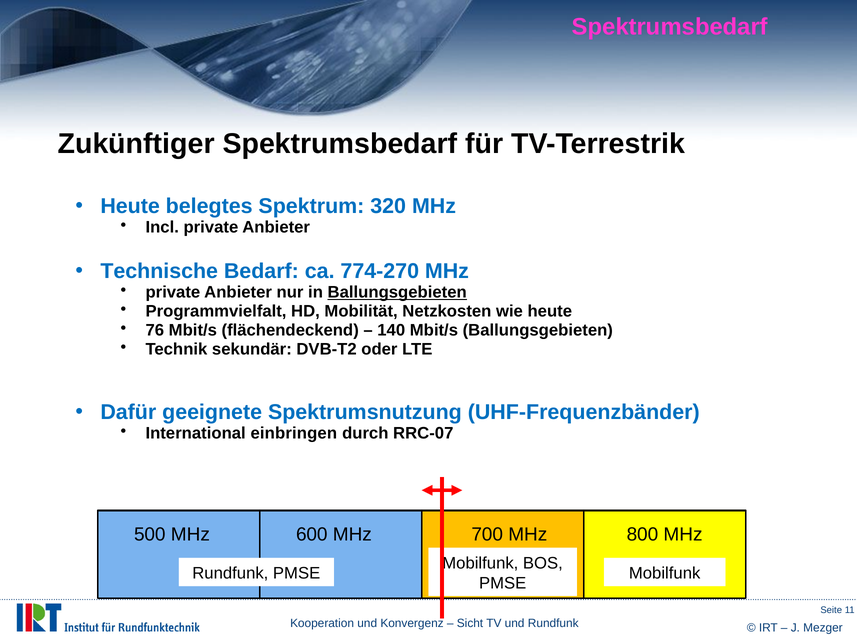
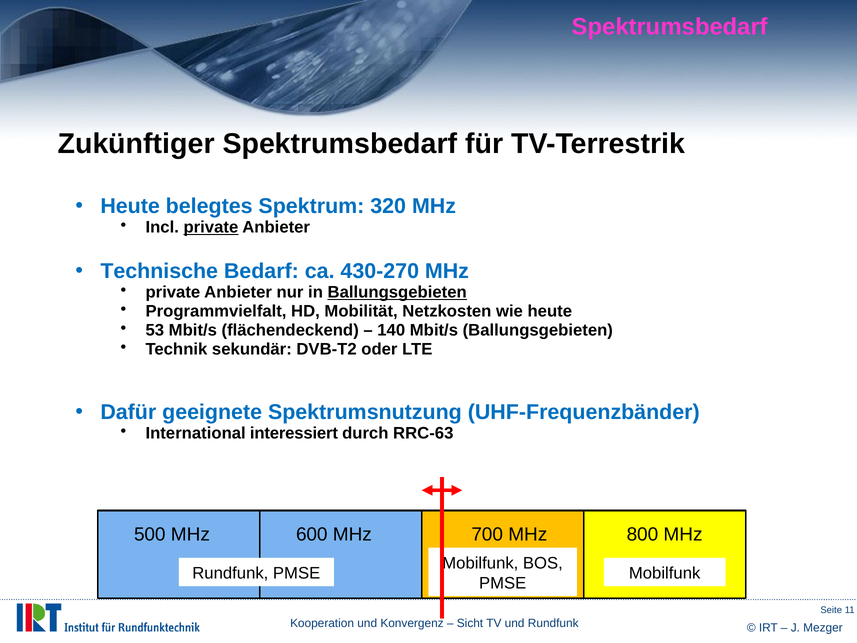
private underline: none -> present (211, 227)
774-270: 774-270 -> 430-270 (380, 271)
76: 76 -> 53 (155, 330)
einbringen: einbringen -> interessiert (294, 433)
RRC-07: RRC-07 -> RRC-63 (423, 433)
